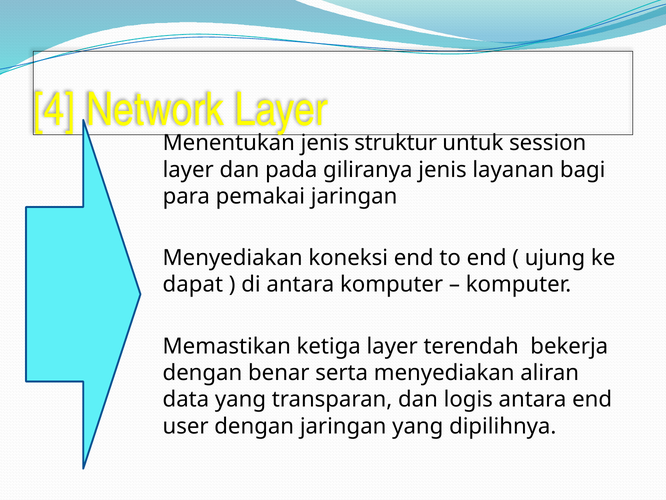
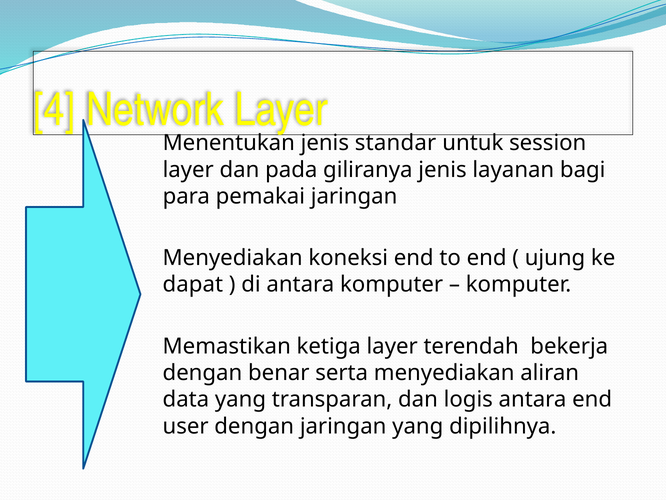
struktur: struktur -> standar (396, 143)
